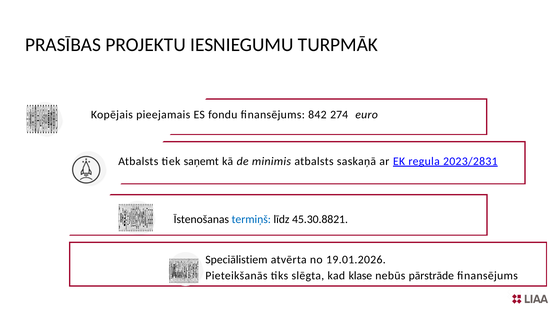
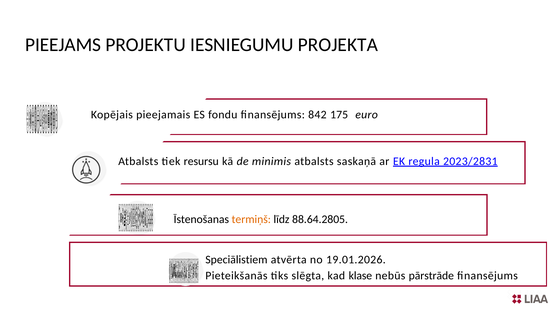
PRASĪBAS: PRASĪBAS -> PIEEJAMS (63, 45)
TURPMĀK: TURPMĀK -> PROJEKTA (338, 45)
274: 274 -> 175 (339, 115)
saņemt: saņemt -> resursu (201, 161)
termiņš colour: blue -> orange (251, 219)
45.30.8821: 45.30.8821 -> 88.64.2805 (320, 219)
